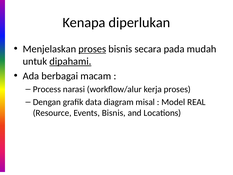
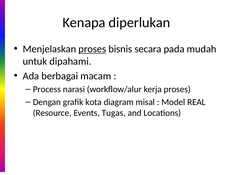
dipahami underline: present -> none (70, 61)
data: data -> kota (94, 102)
Events Bisnis: Bisnis -> Tugas (114, 113)
